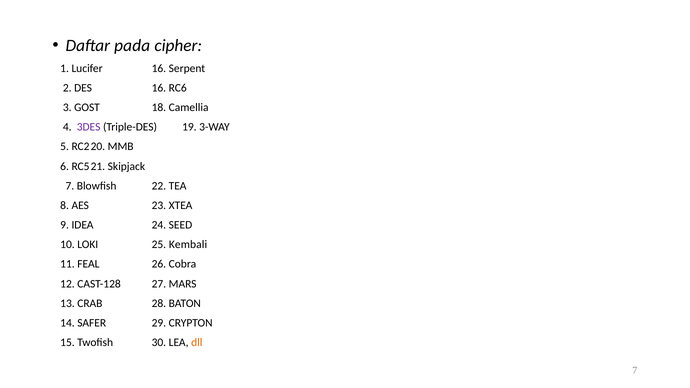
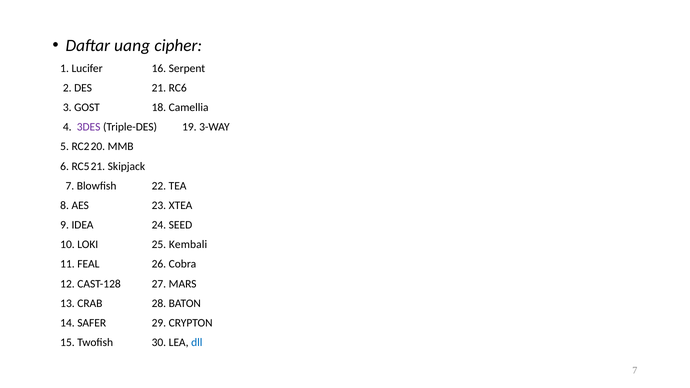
pada: pada -> uang (132, 46)
DES 16: 16 -> 21 (159, 88)
dll colour: orange -> blue (197, 343)
